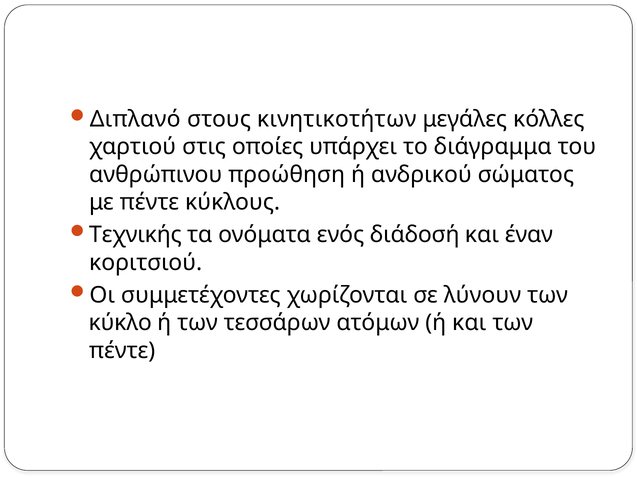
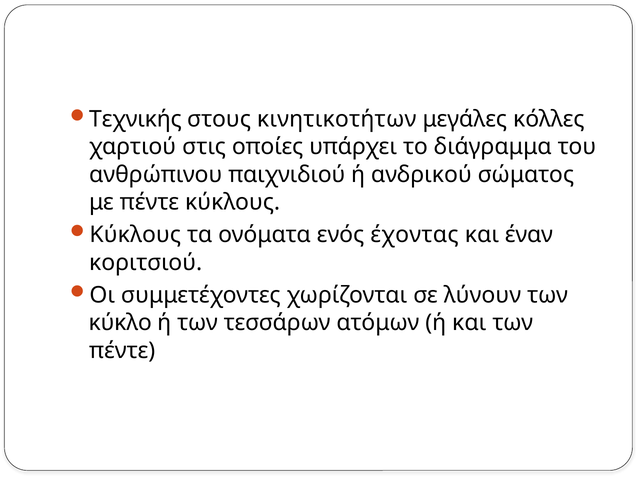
Διπλανό: Διπλανό -> Τεχνικής (135, 119)
προώθηση: προώθηση -> παιχνιδιού (287, 175)
Τεχνικής: Τεχνικής -> Κύκλους (135, 235)
διάδοσή: διάδοσή -> έχοντας (414, 235)
